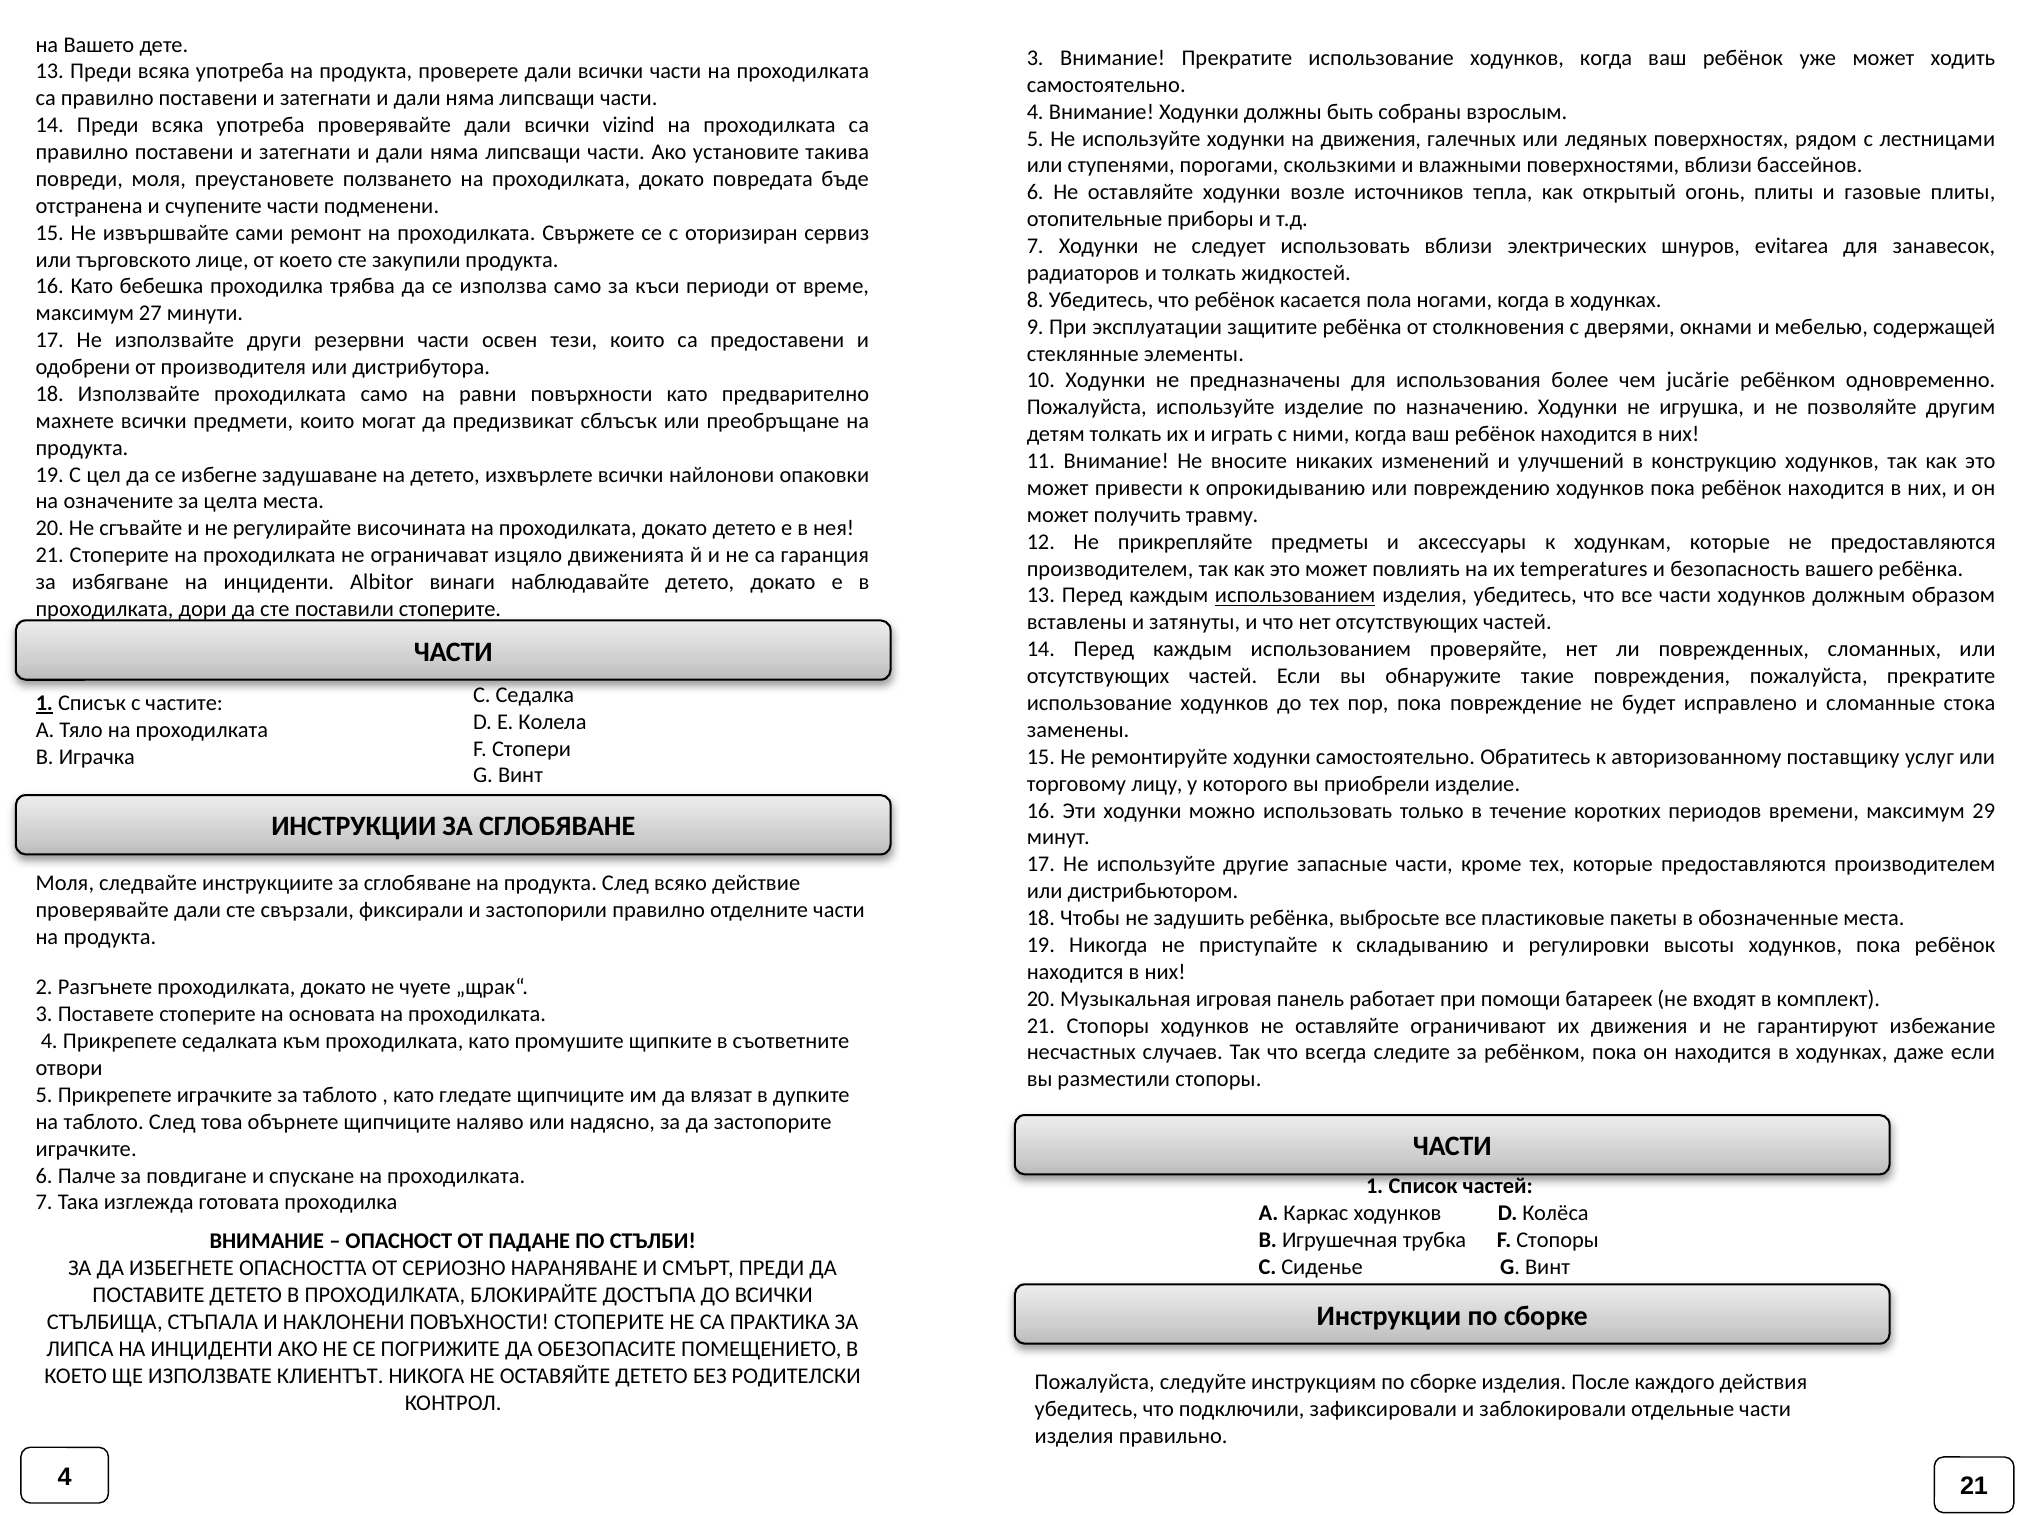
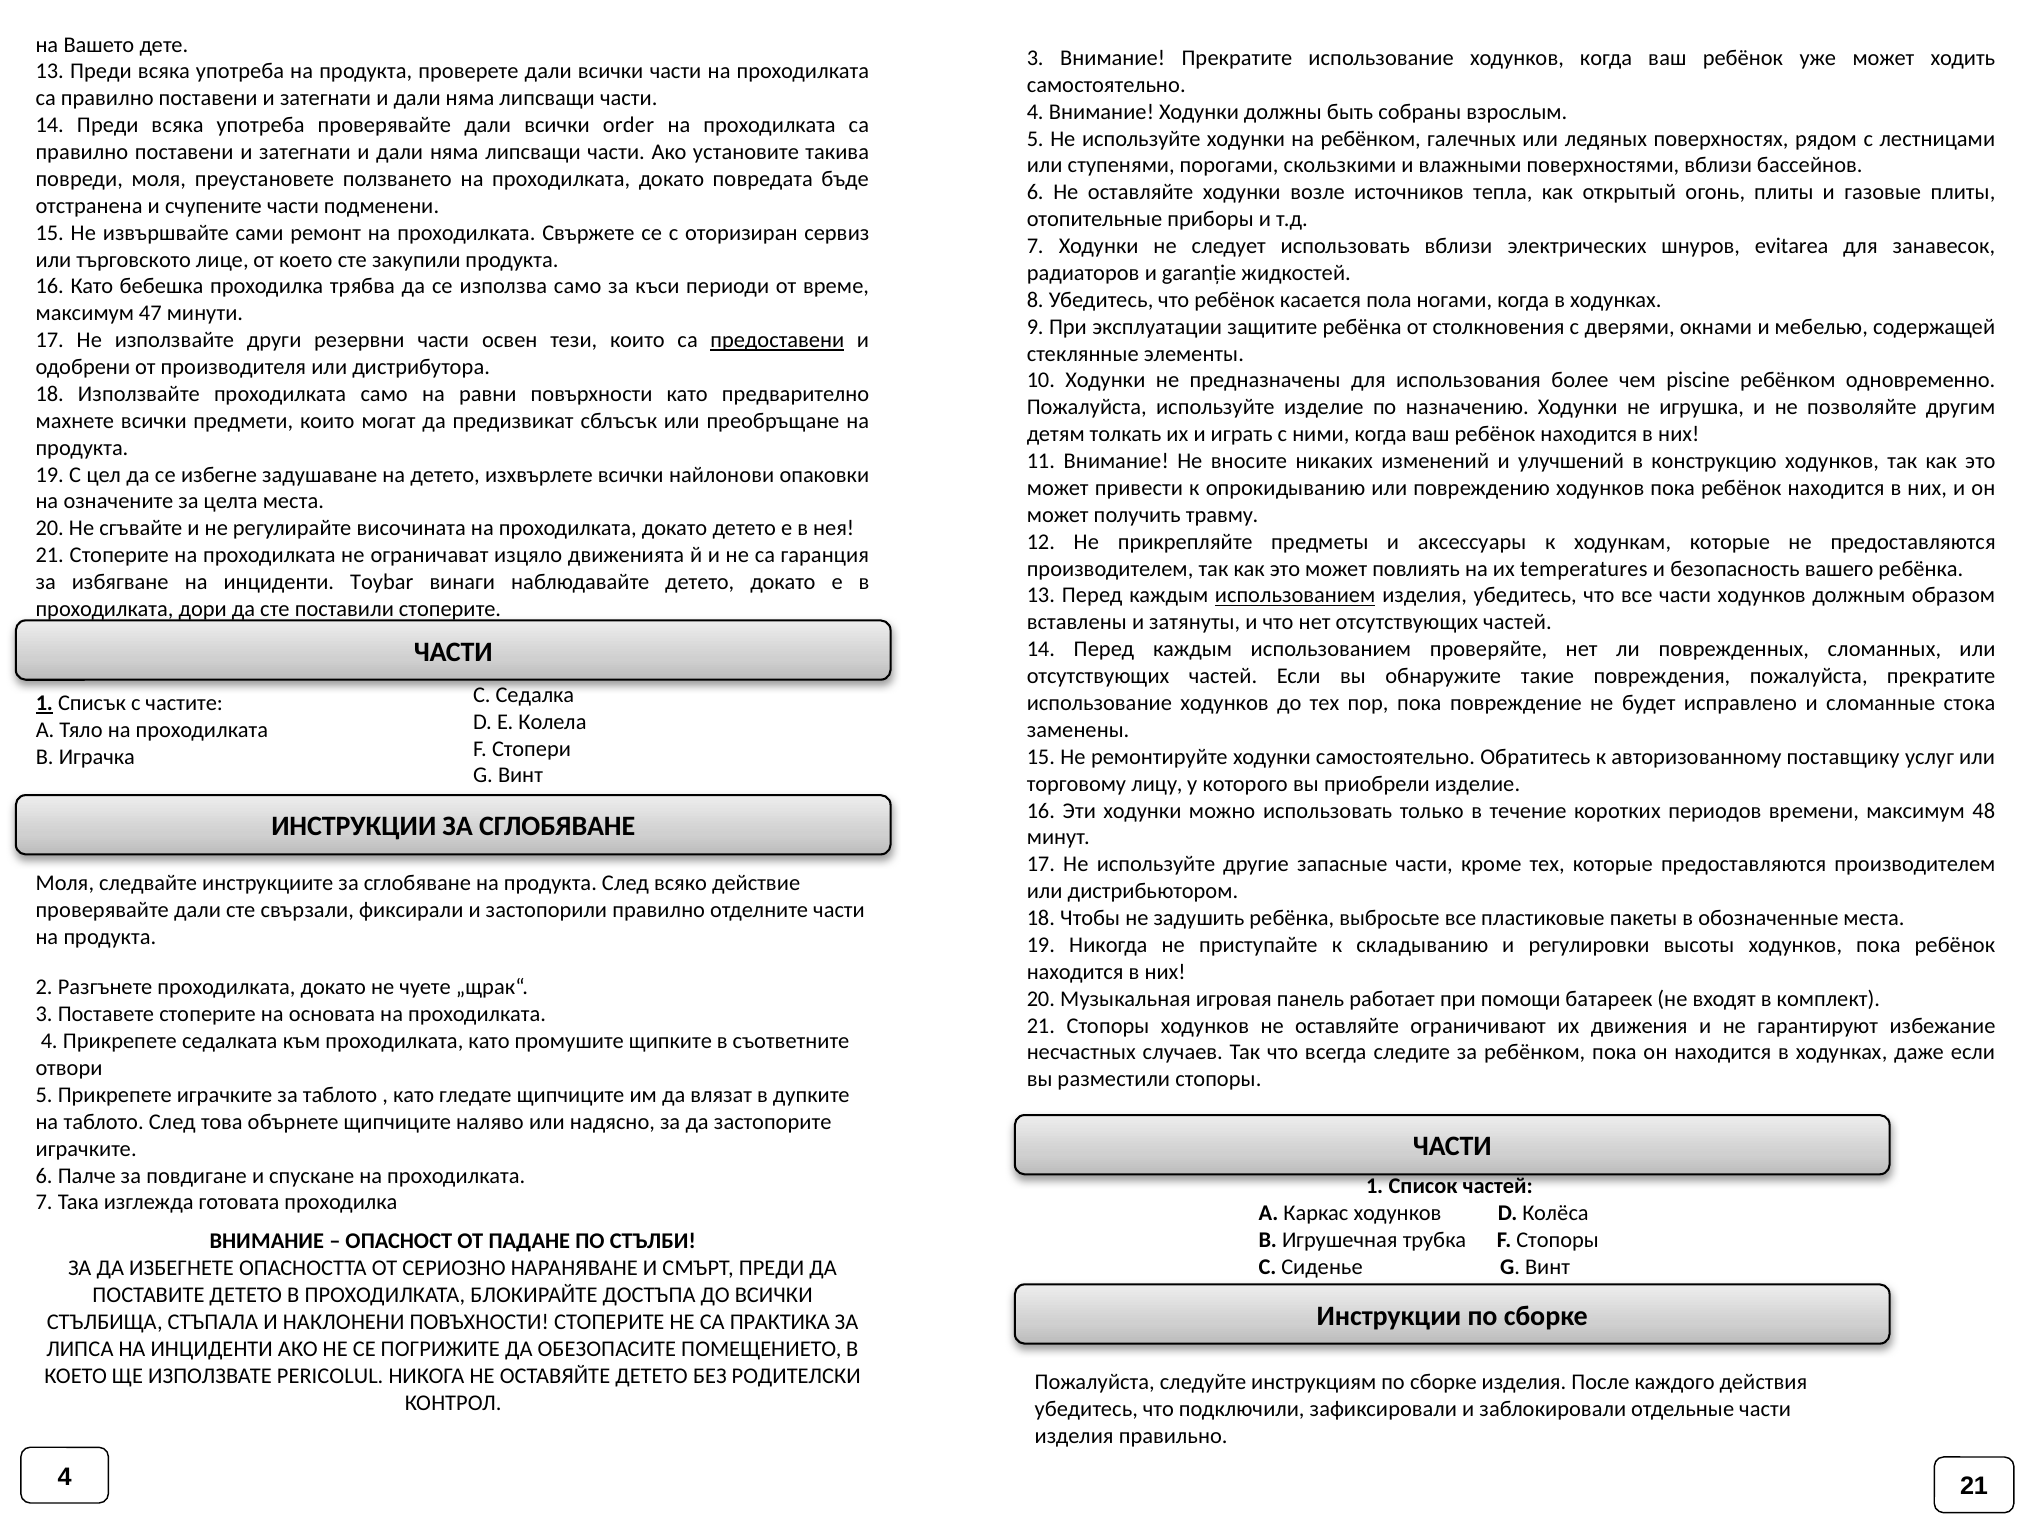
vizind: vizind -> order (629, 125)
на движения: движения -> ребёнком (1371, 139)
и толкать: толкать -> garanție (1199, 273)
27: 27 -> 47 (150, 313)
предоставени underline: none -> present (777, 340)
jucărie: jucărie -> piscine (1698, 381)
Albitor: Albitor -> Toybar (382, 582)
29: 29 -> 48 (1984, 811)
КЛИЕНТЪТ: КЛИЕНТЪТ -> PERICOLUL (330, 1376)
